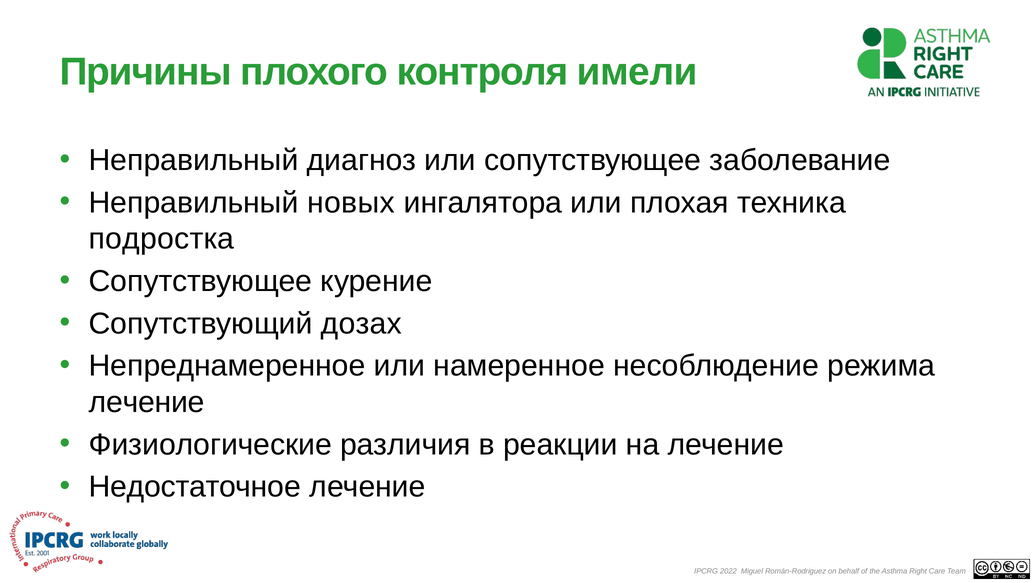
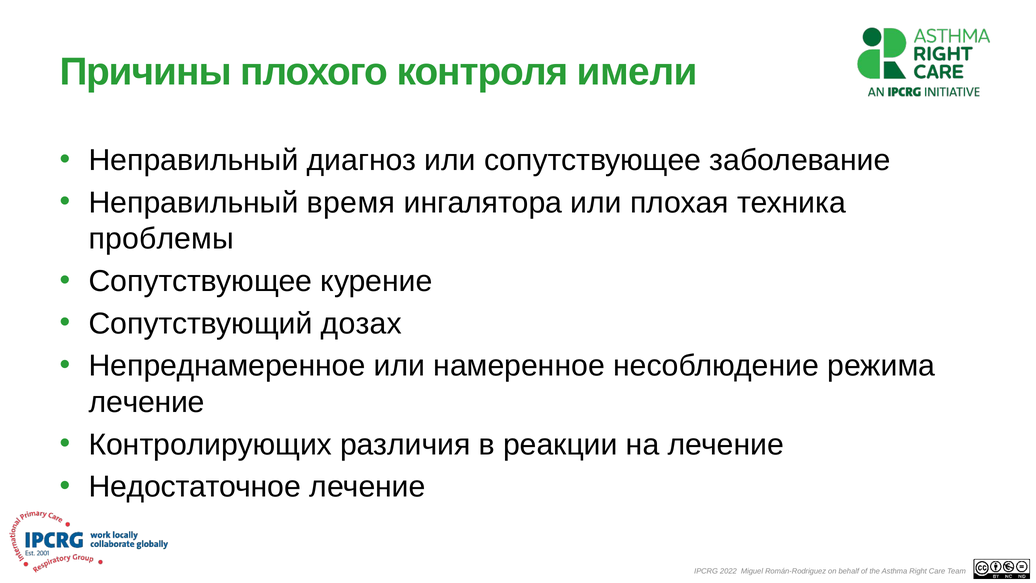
новых: новых -> время (351, 202)
подростка: подростка -> проблемы (161, 239)
Физиологические: Физиологические -> Контролирующих (210, 444)
